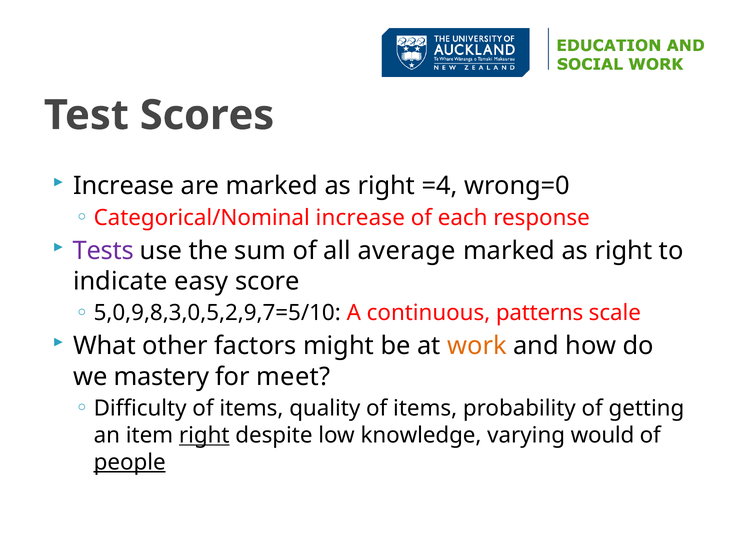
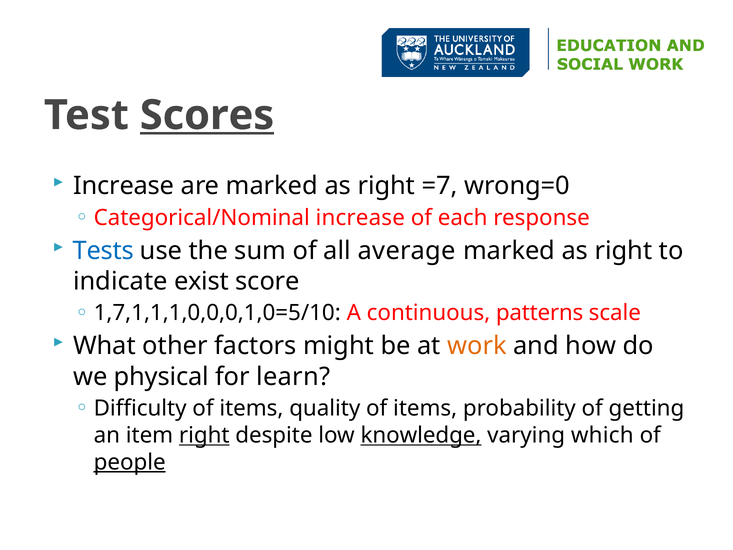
Scores underline: none -> present (207, 115)
=4: =4 -> =7 (440, 186)
Tests colour: purple -> blue (103, 251)
easy: easy -> exist (201, 281)
5,0,9,8,3,0,5,2,9,7=5/10: 5,0,9,8,3,0,5,2,9,7=5/10 -> 1,7,1,1,1,0,0,0,1,0=5/10 (217, 313)
mastery: mastery -> physical (161, 376)
meet: meet -> learn (293, 376)
knowledge underline: none -> present (421, 435)
would: would -> which (602, 435)
